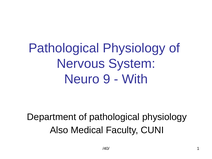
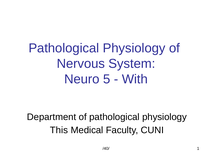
9: 9 -> 5 (107, 79)
Also: Also -> This (59, 130)
